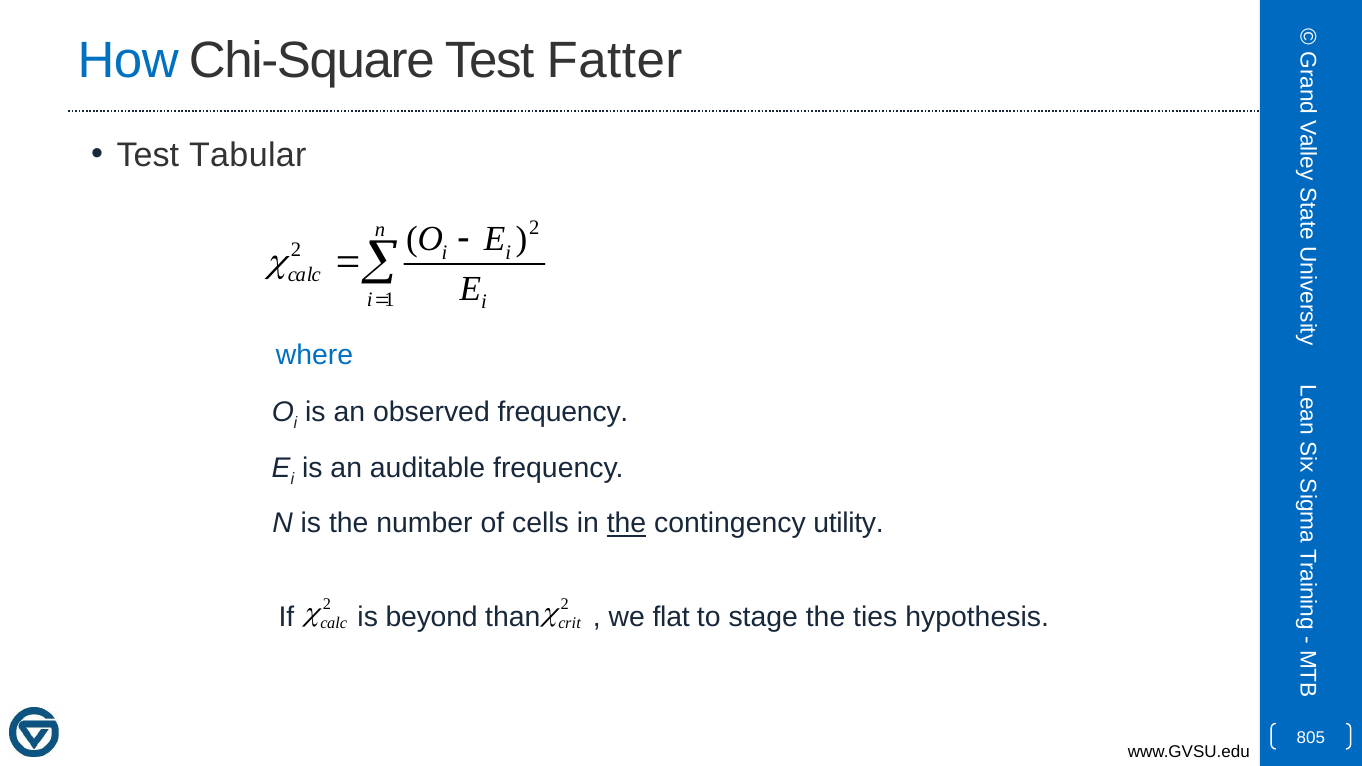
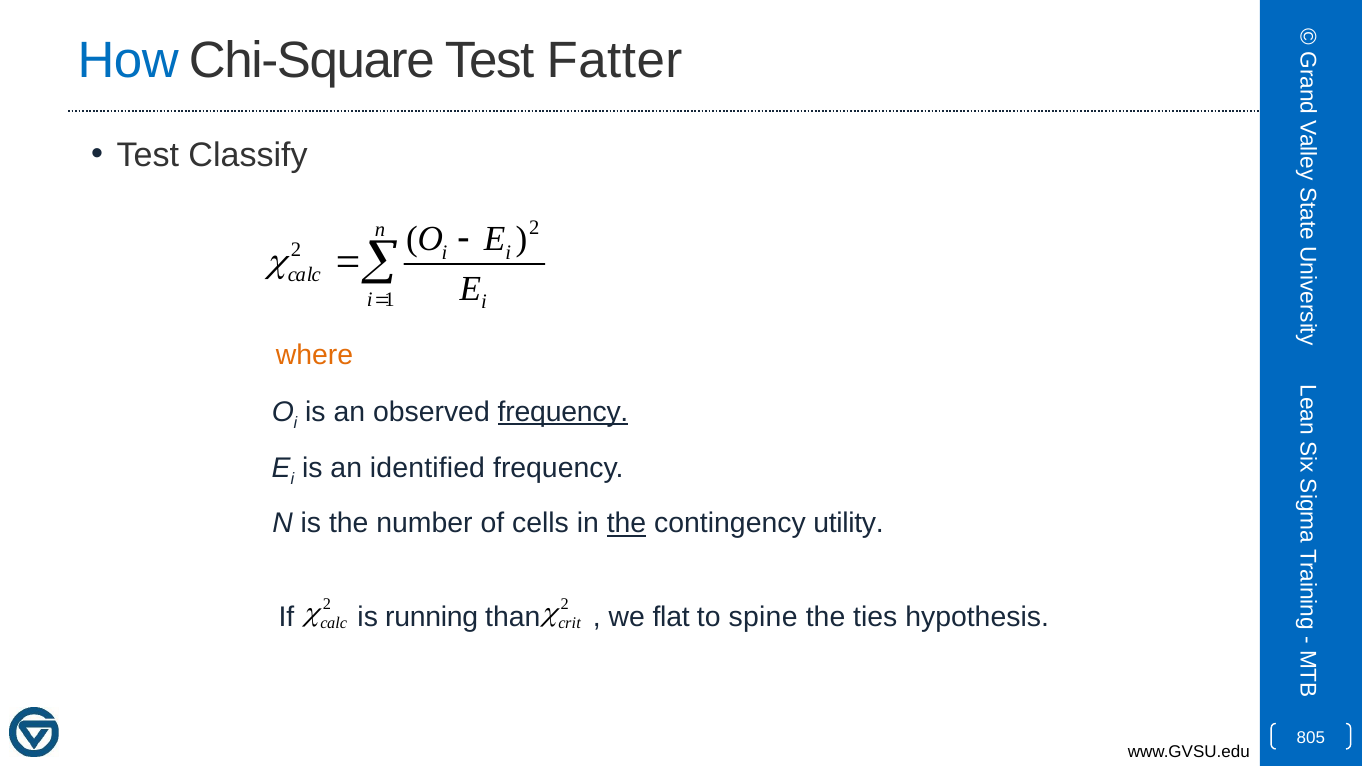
Tabular: Tabular -> Classify (248, 156)
where colour: blue -> orange (315, 355)
frequency underline: none -> present (563, 412)
auditable: auditable -> identified (427, 468)
beyond: beyond -> running (432, 617)
stage: stage -> spine (763, 617)
